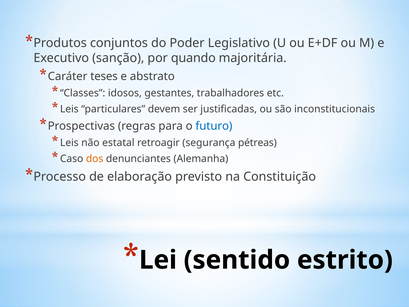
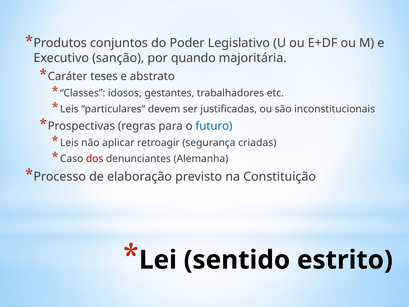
estatal: estatal -> aplicar (118, 143)
pétreas: pétreas -> criadas (257, 143)
dos colour: orange -> red (95, 159)
